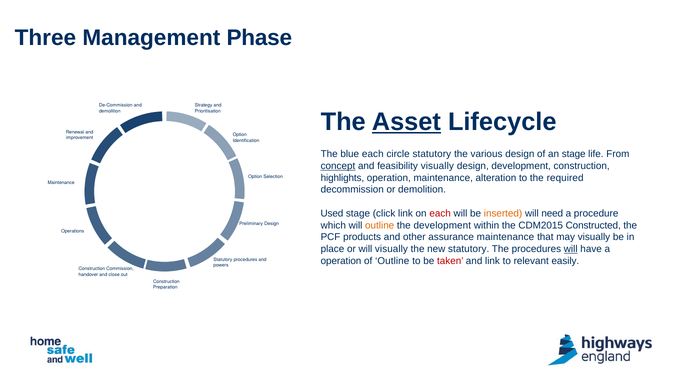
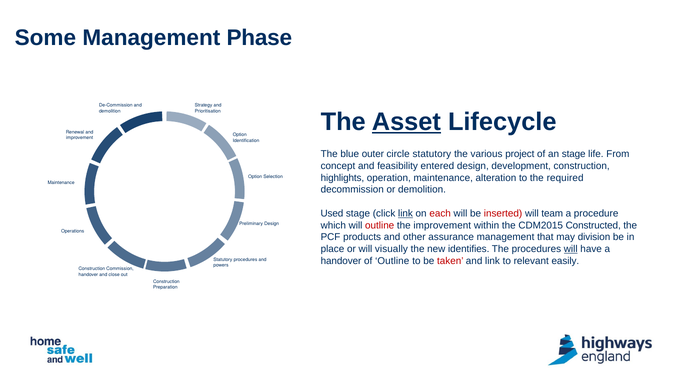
Three: Three -> Some (45, 38)
blue each: each -> outer (373, 154)
various design: design -> project (520, 154)
concept underline: present -> none (338, 166)
feasibility visually: visually -> entered (437, 166)
link underline: none -> present (405, 213)
inserted colour: orange -> red (503, 213)
need: need -> team (552, 213)
outline colour: orange -> red (380, 225)
the development: development -> improvement (442, 225)
assurance maintenance: maintenance -> management (506, 237)
may visually: visually -> division (594, 237)
new statutory: statutory -> identifies (469, 249)
operation: operation -> handover (341, 261)
